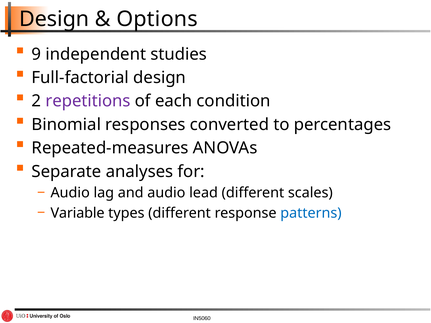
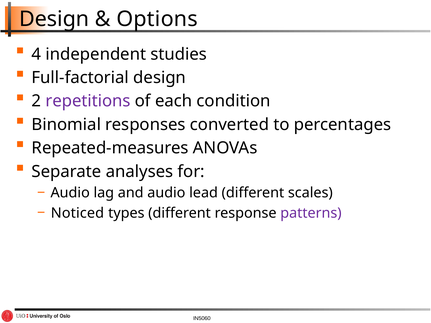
9: 9 -> 4 (36, 54)
Variable: Variable -> Noticed (77, 213)
patterns colour: blue -> purple (311, 213)
